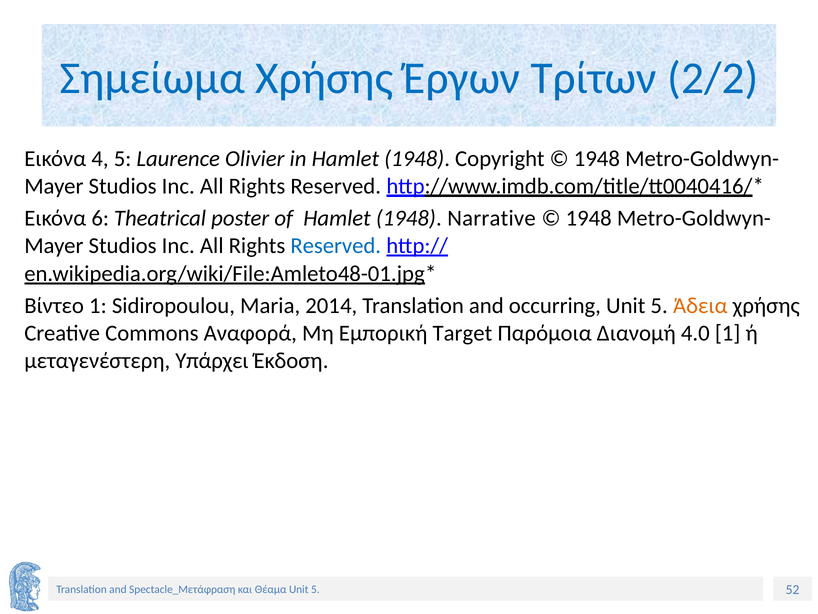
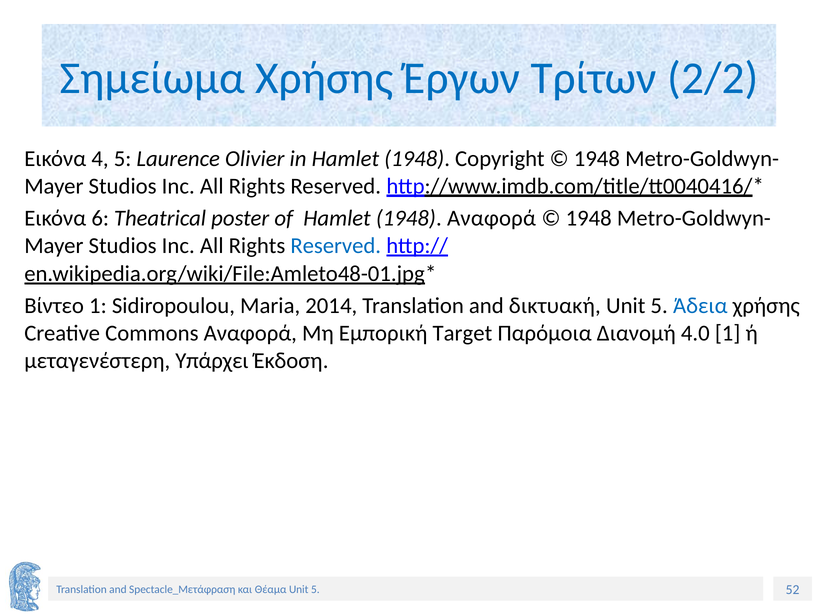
1948 Narrative: Narrative -> Αναφορά (492, 218)
occurring: occurring -> δικτυακή (555, 306)
Άδεια colour: orange -> blue (700, 306)
